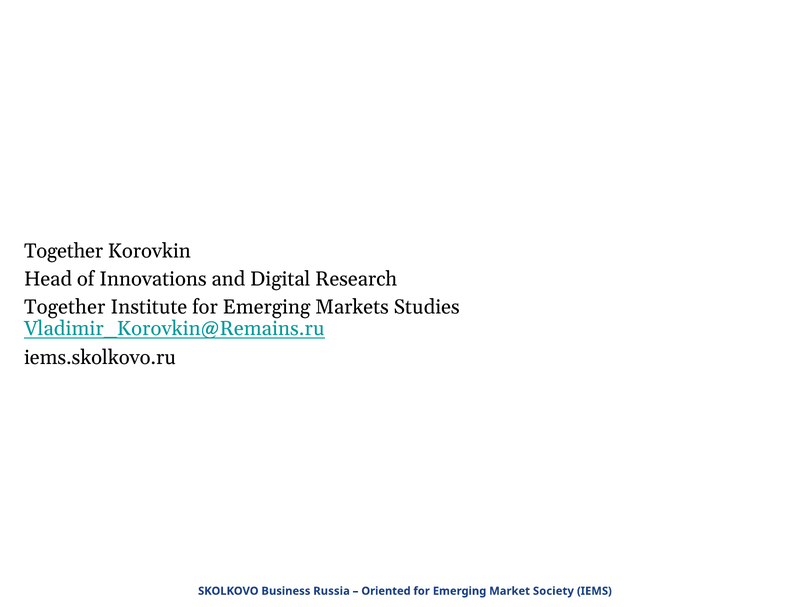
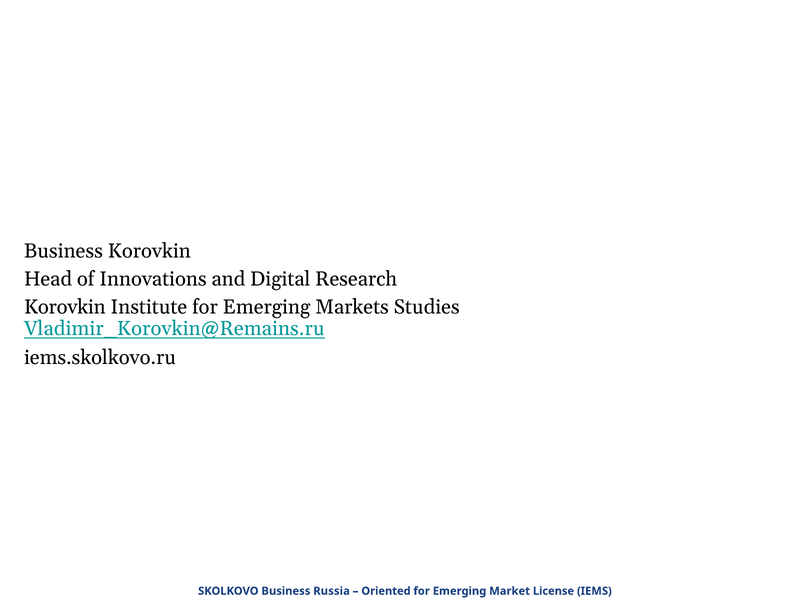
Together: Together -> Business (63, 251)
Together: Together -> Korovkin (65, 307)
Society: Society -> License (553, 592)
